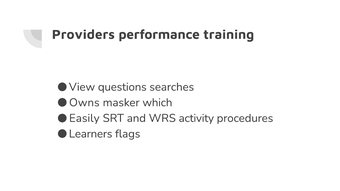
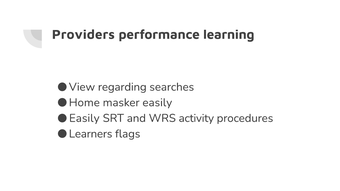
training: training -> learning (229, 35)
questions: questions -> regarding (122, 87)
Owns: Owns -> Home (84, 103)
masker which: which -> easily (157, 103)
